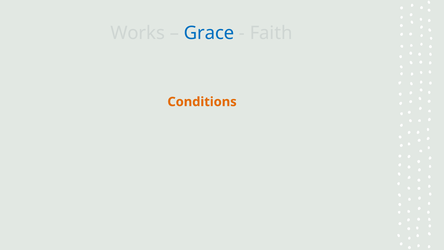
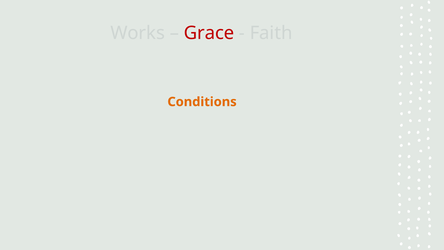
Grace colour: blue -> red (209, 33)
